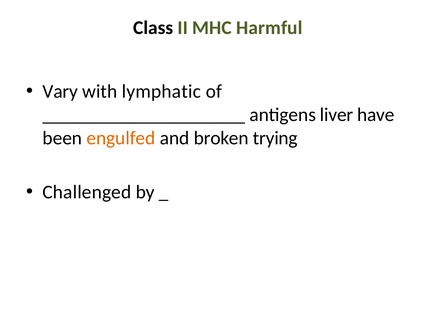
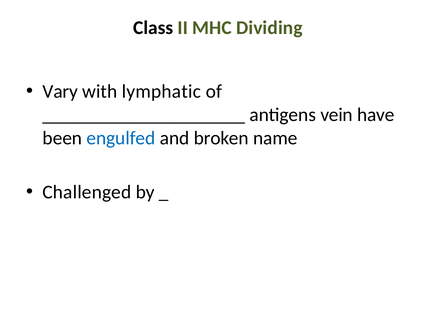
Harmful: Harmful -> Dividing (269, 28)
liver: liver -> vein (337, 115)
engulfed colour: orange -> blue (121, 138)
trying: trying -> name (275, 138)
